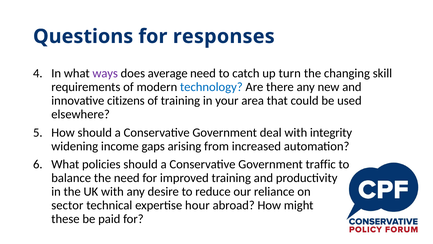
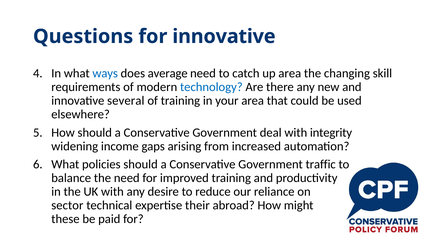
for responses: responses -> innovative (224, 36)
ways colour: purple -> blue (105, 73)
up turn: turn -> area (290, 73)
citizens: citizens -> several (126, 100)
hour: hour -> their (197, 205)
